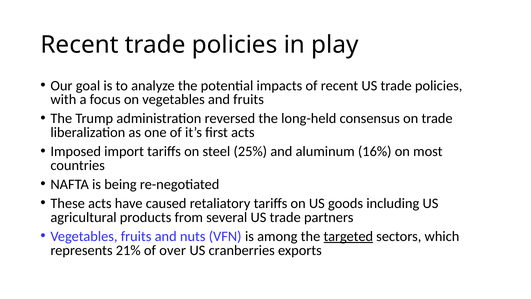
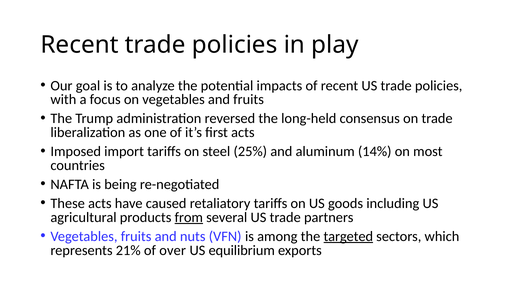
16%: 16% -> 14% (375, 151)
from underline: none -> present (189, 217)
cranberries: cranberries -> equilibrium (242, 250)
